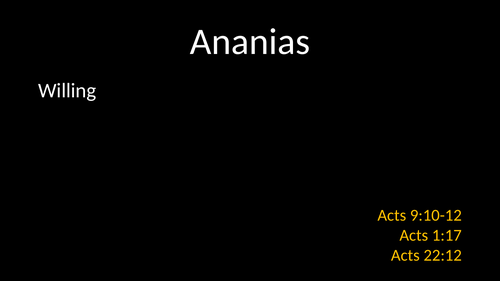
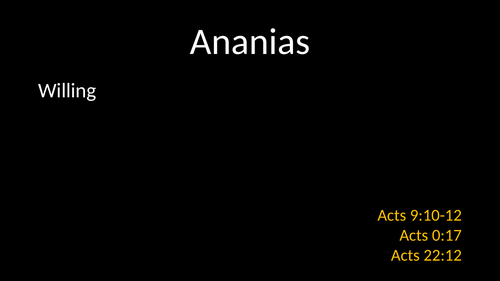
1:17: 1:17 -> 0:17 (447, 236)
